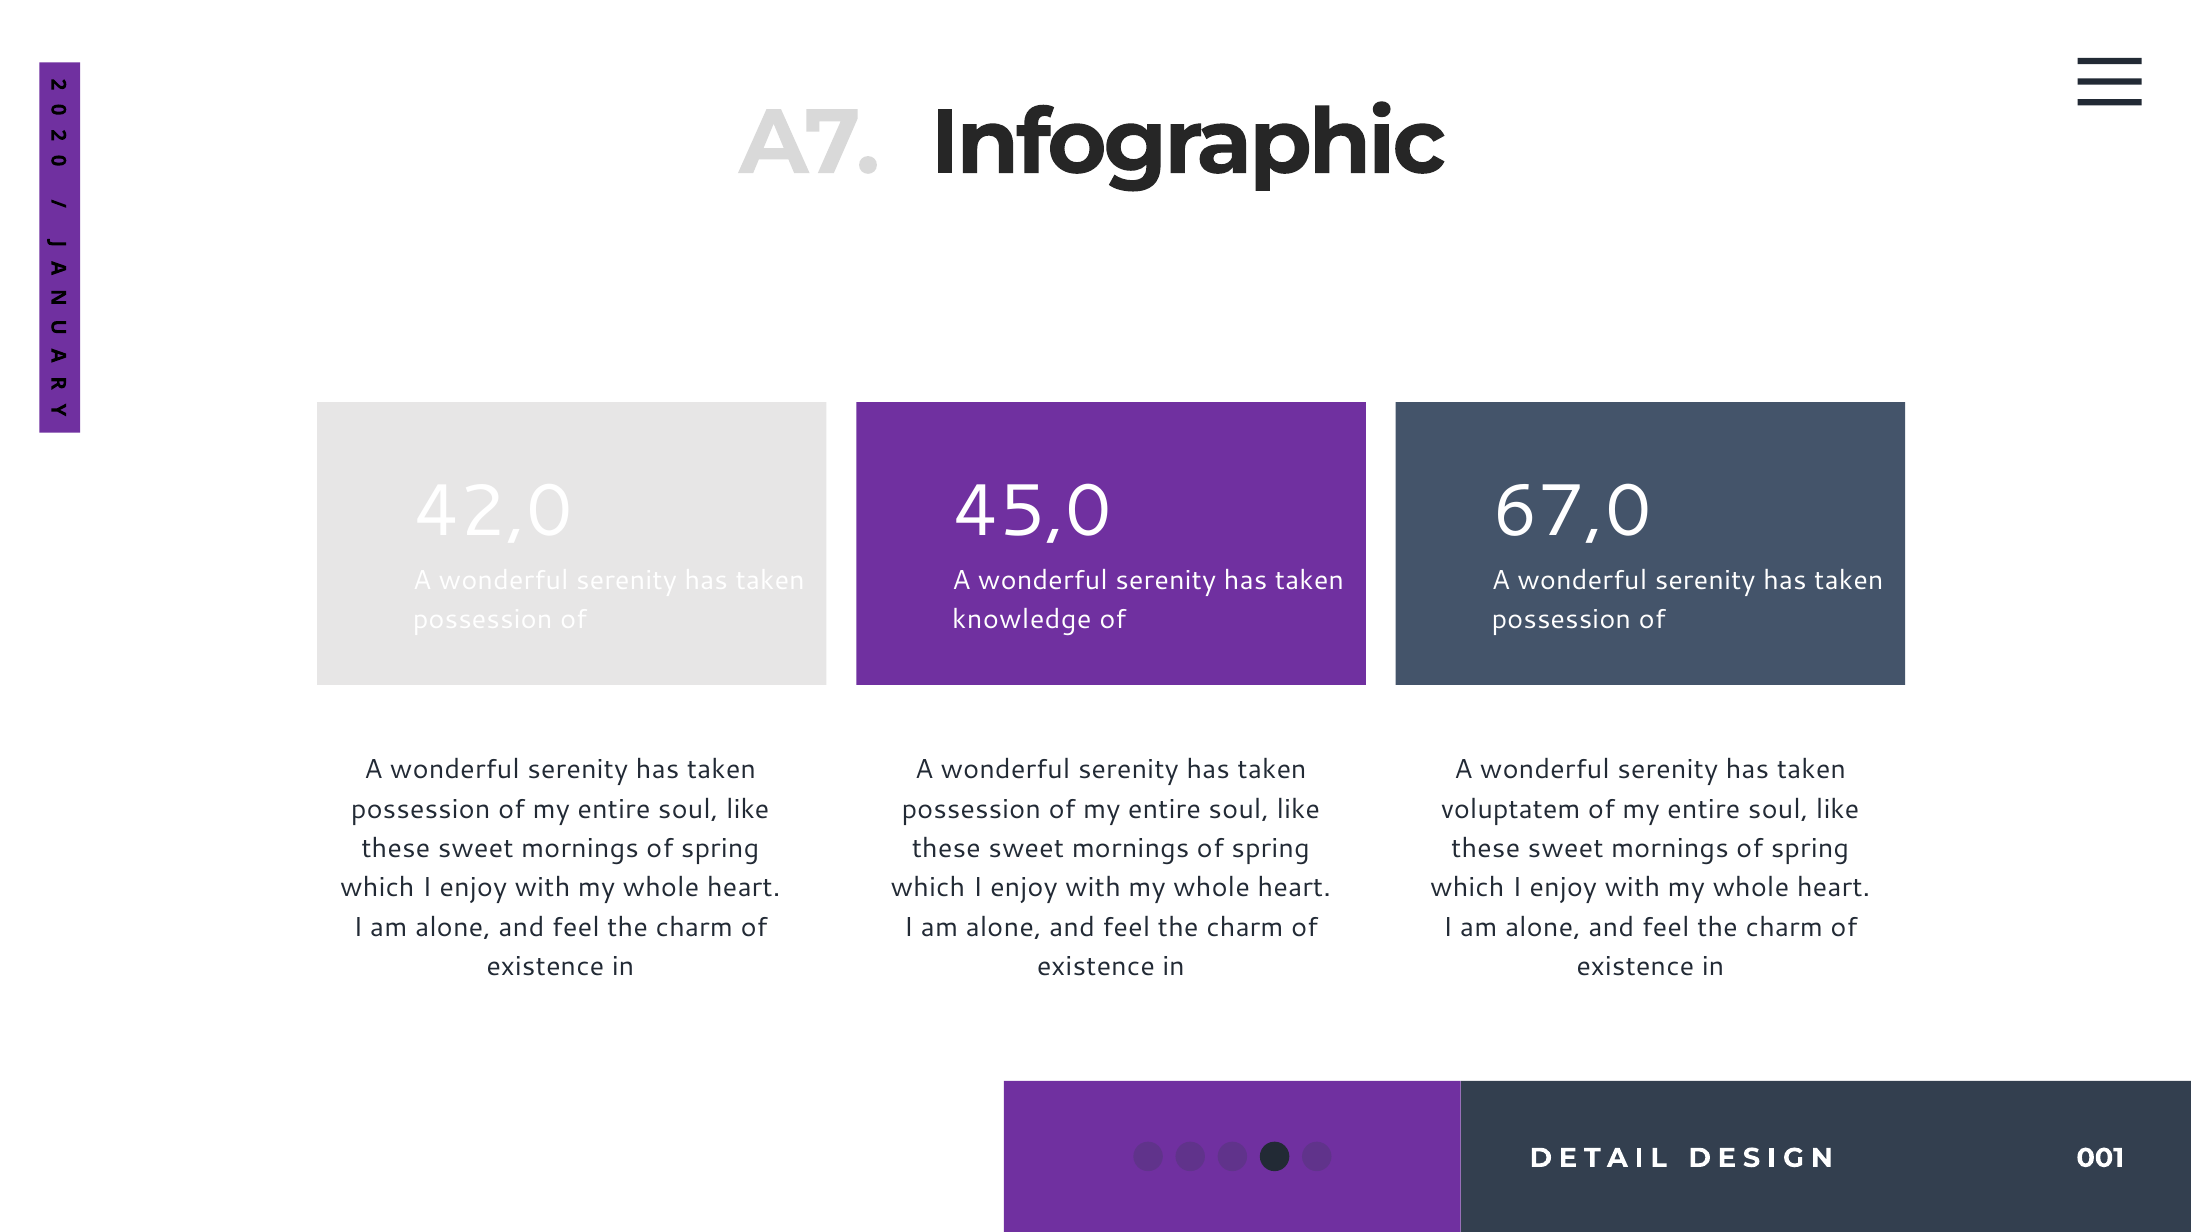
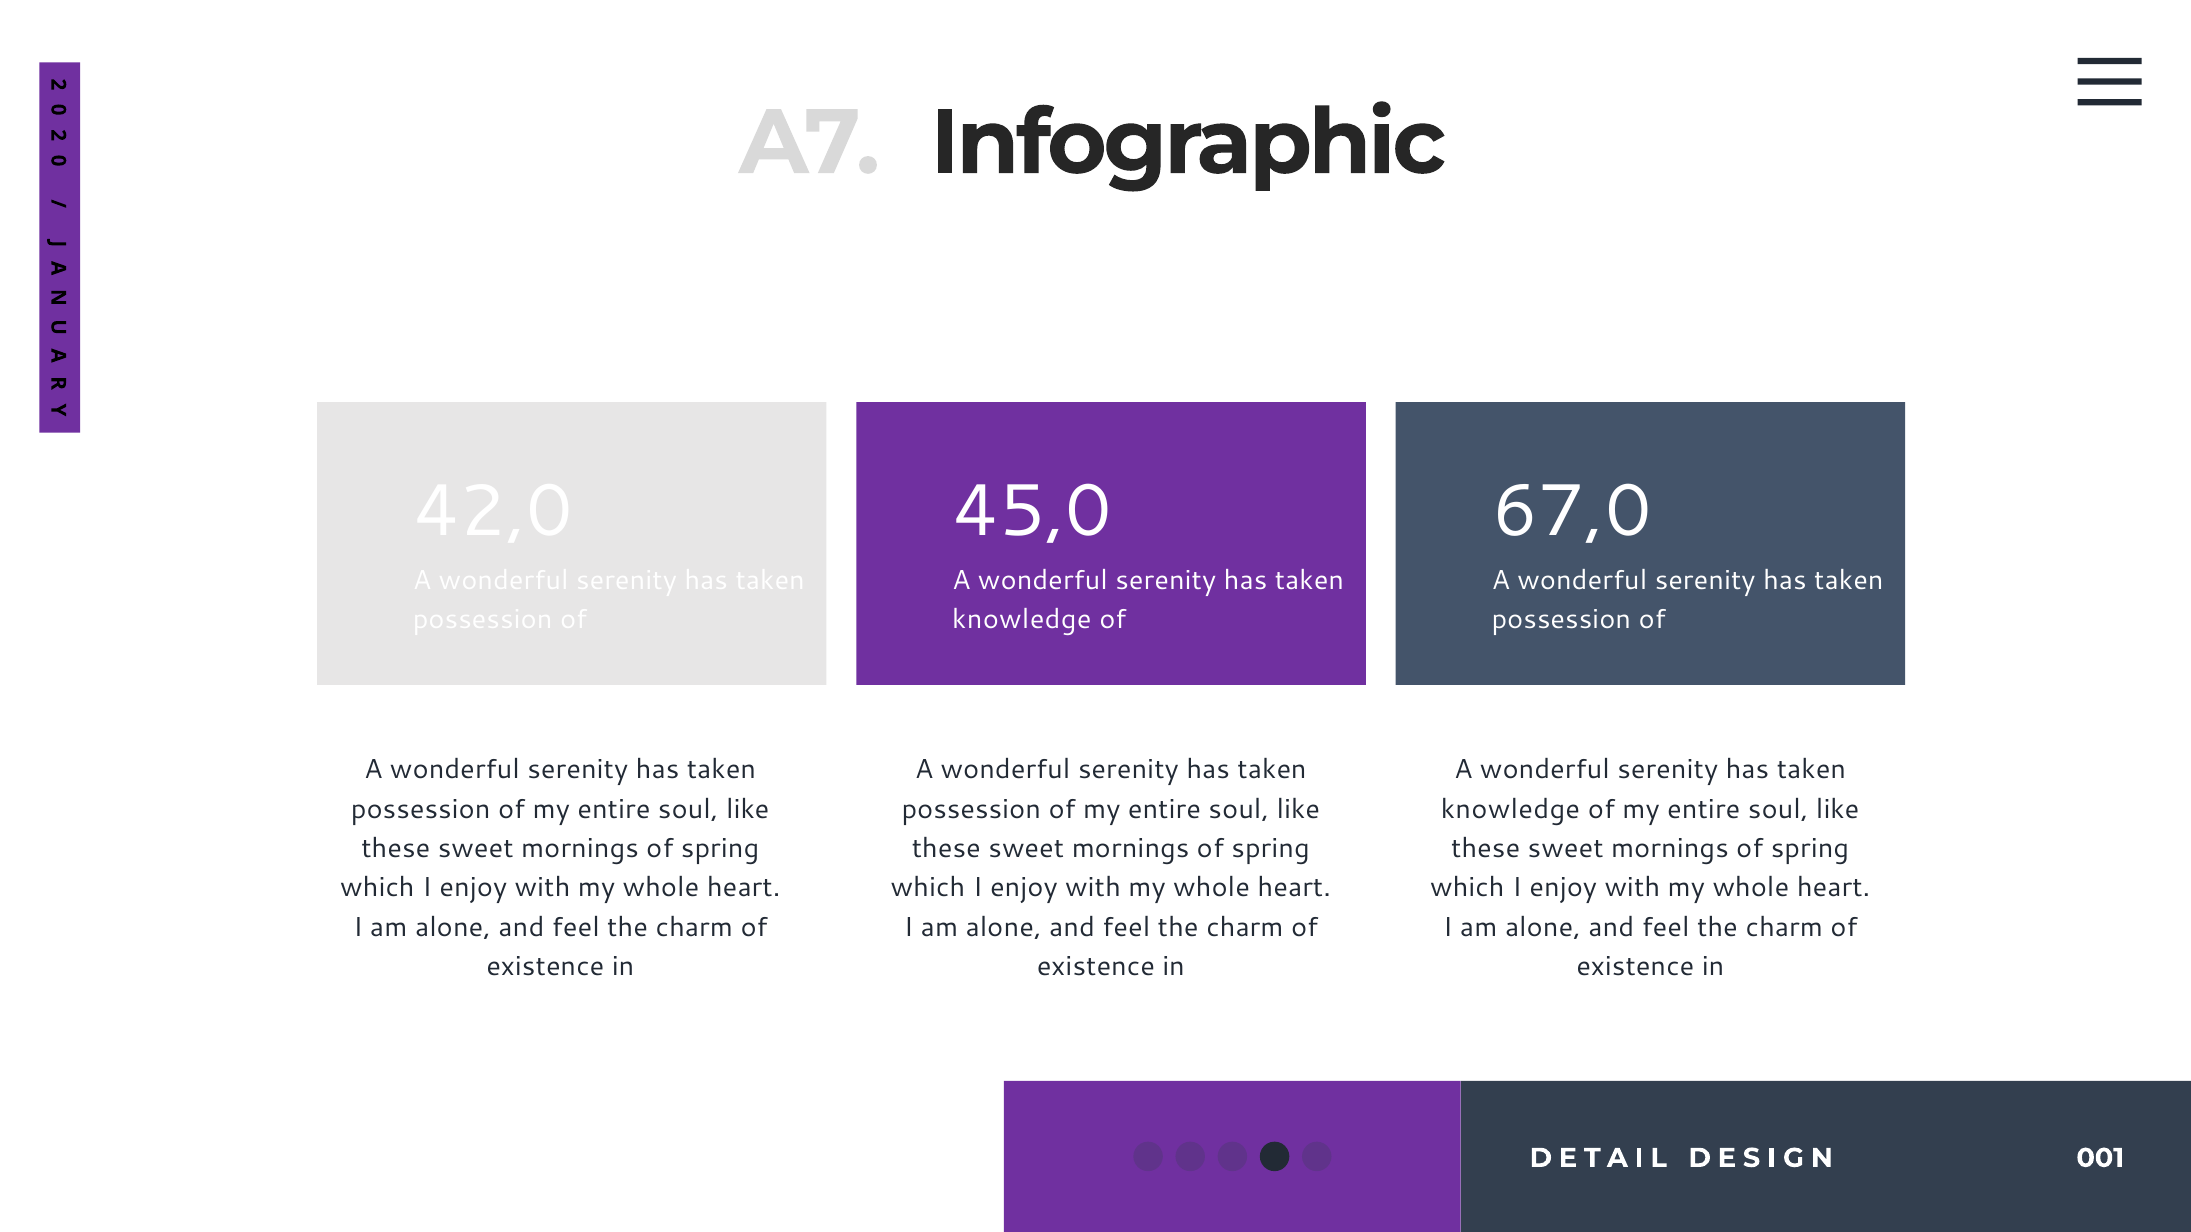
voluptatem: voluptatem -> knowledge (1511, 809)
